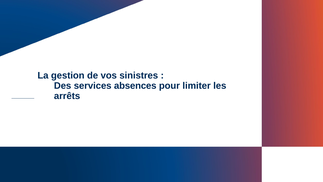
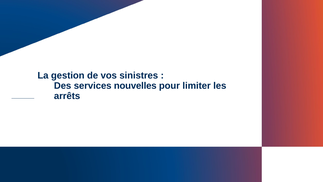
absences: absences -> nouvelles (135, 86)
